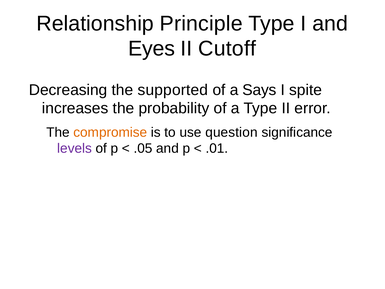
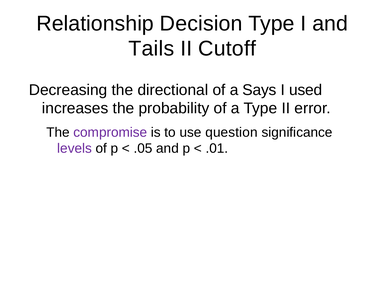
Principle: Principle -> Decision (201, 24)
Eyes: Eyes -> Tails (151, 49)
supported: supported -> directional (173, 90)
spite: spite -> used (306, 90)
compromise colour: orange -> purple (110, 132)
